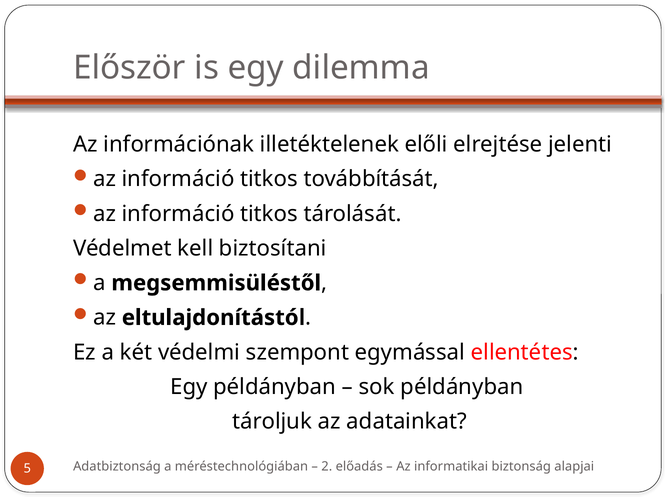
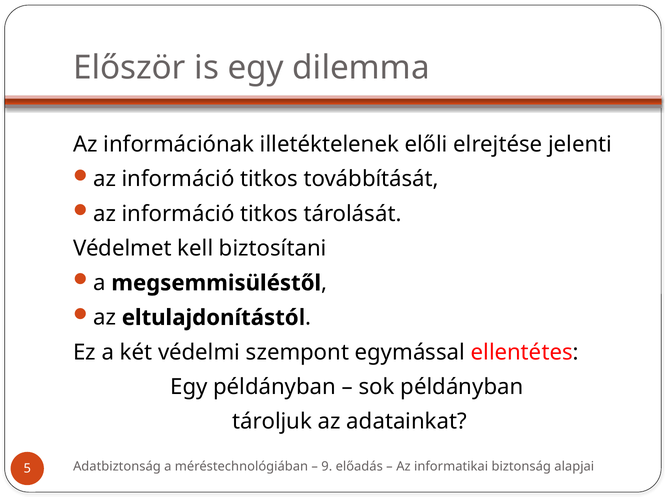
2: 2 -> 9 (327, 467)
